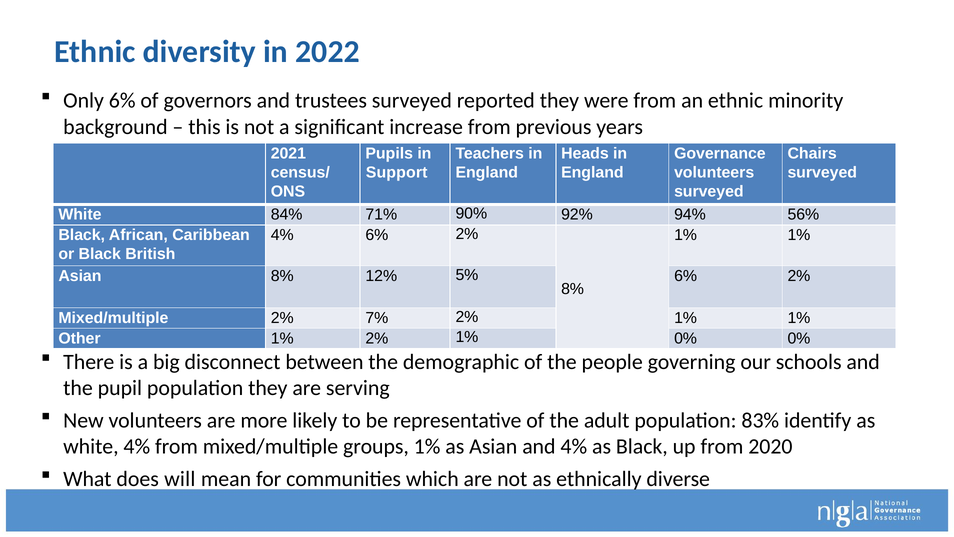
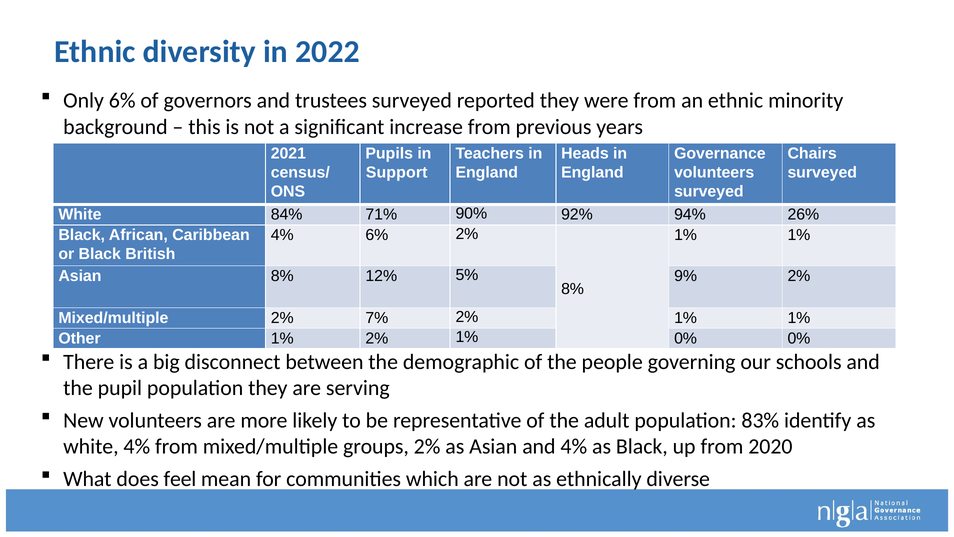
56%: 56% -> 26% (803, 215)
5% 6%: 6% -> 9% (686, 276)
groups 1%: 1% -> 2% (427, 446)
will: will -> feel (180, 479)
